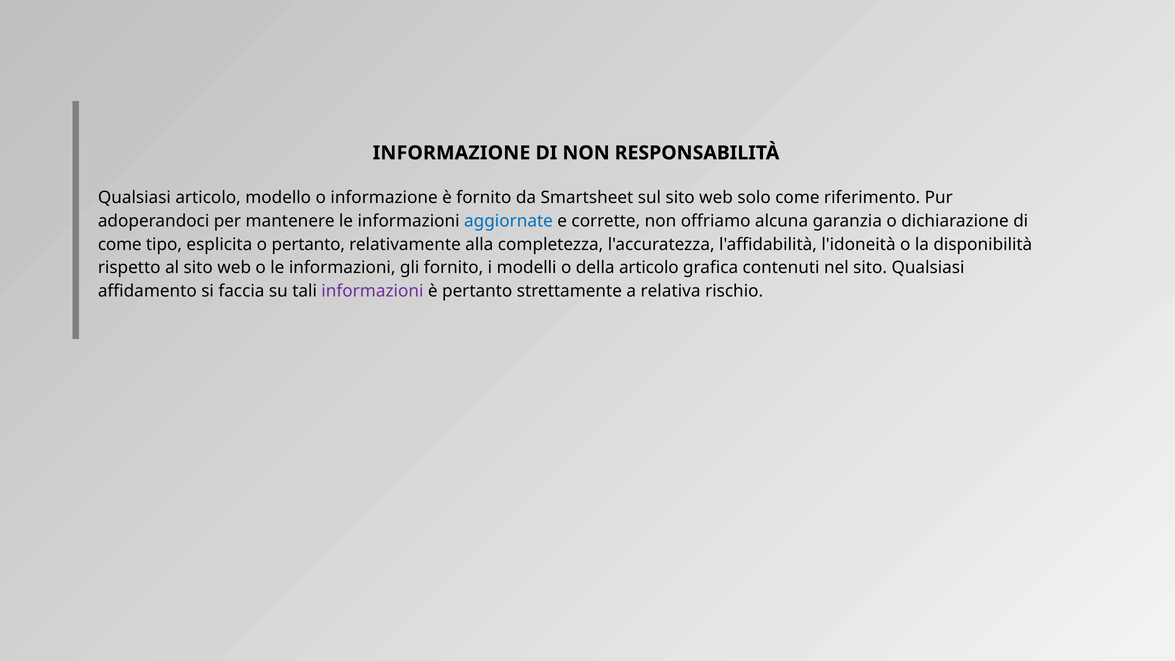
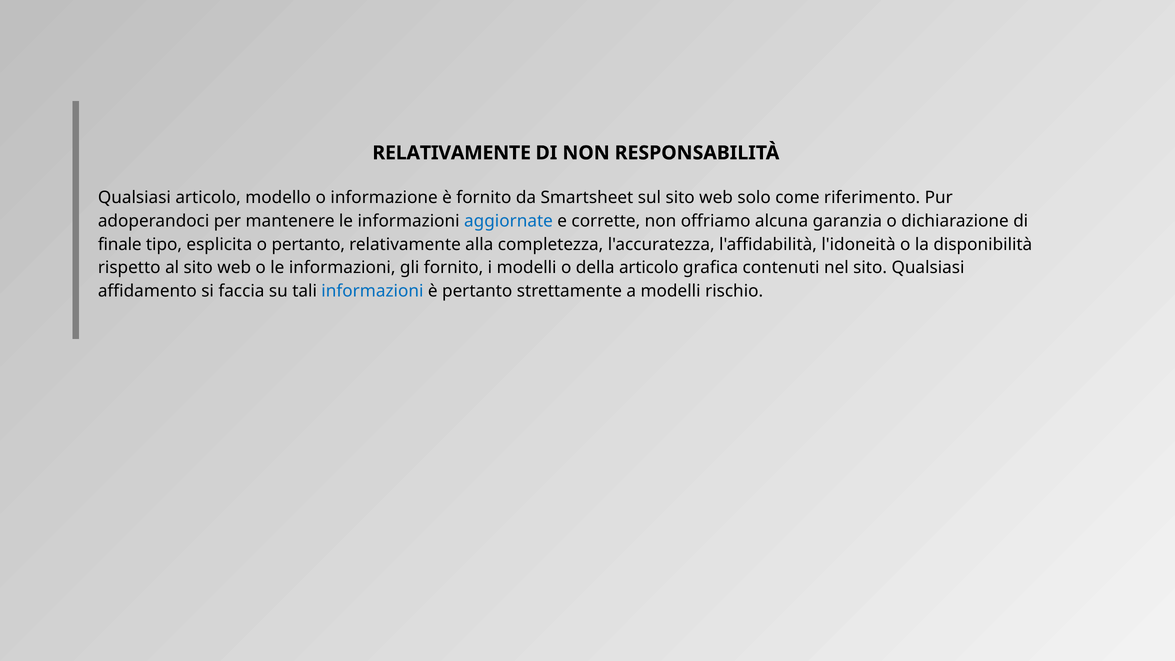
INFORMAZIONE: INFORMAZIONE -> RELATIVAMENTE (452, 153)
come: come -> finale (120, 244)
informazioni colour: purple -> blue (372, 291)
a relativa: relativa -> modelli (671, 291)
